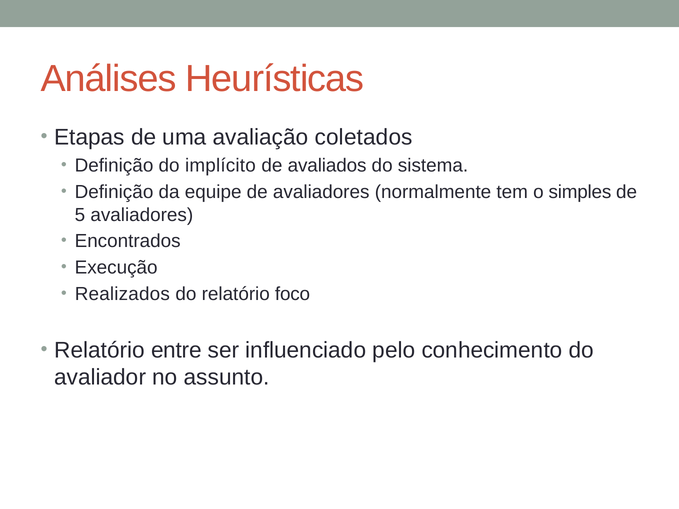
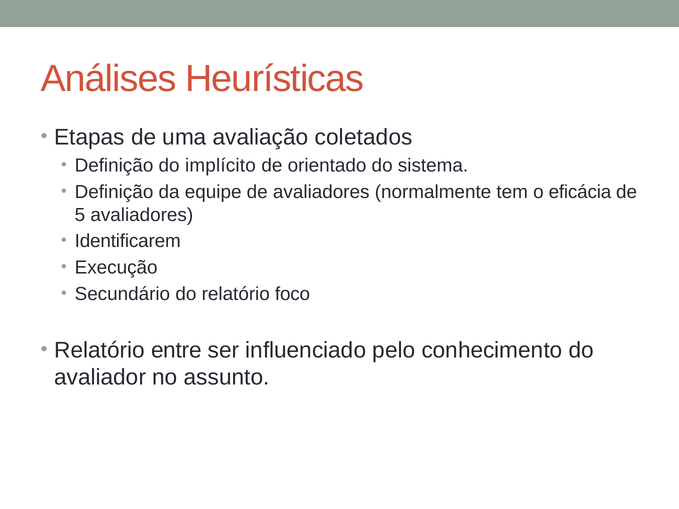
avaliados: avaliados -> orientado (327, 166)
simples: simples -> eficácia (580, 192)
Encontrados: Encontrados -> Identificarem (128, 241)
Realizados: Realizados -> Secundário (122, 294)
